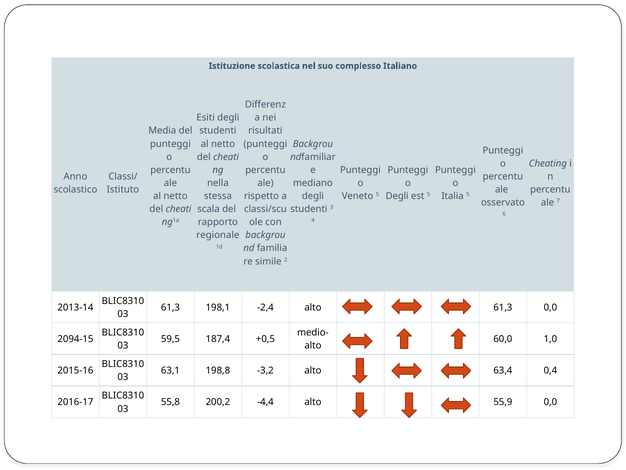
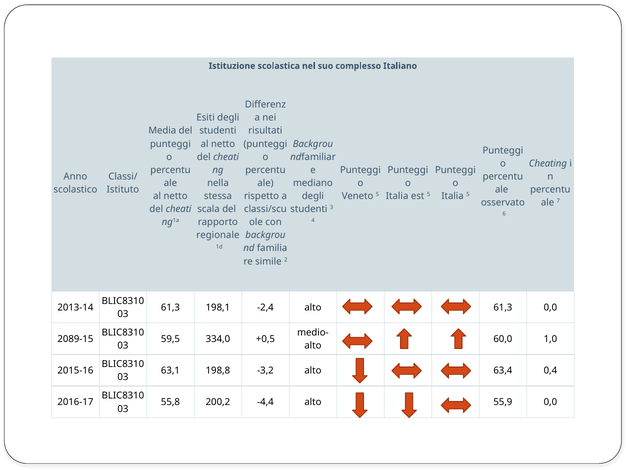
Degli: Degli -> Italia (397, 196)
2094-15: 2094-15 -> 2089-15 (75, 339)
187,4: 187,4 -> 334,0 (218, 339)
